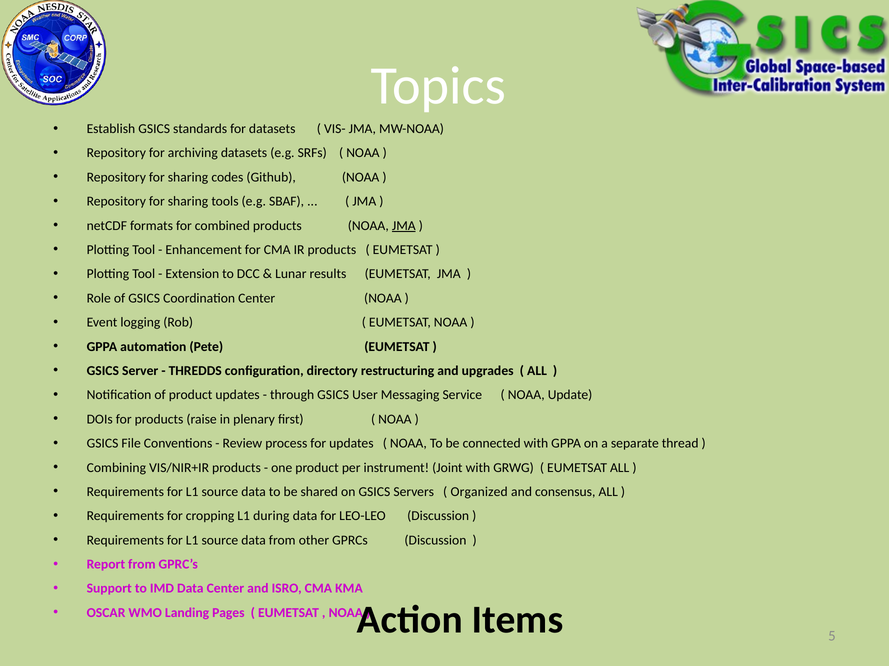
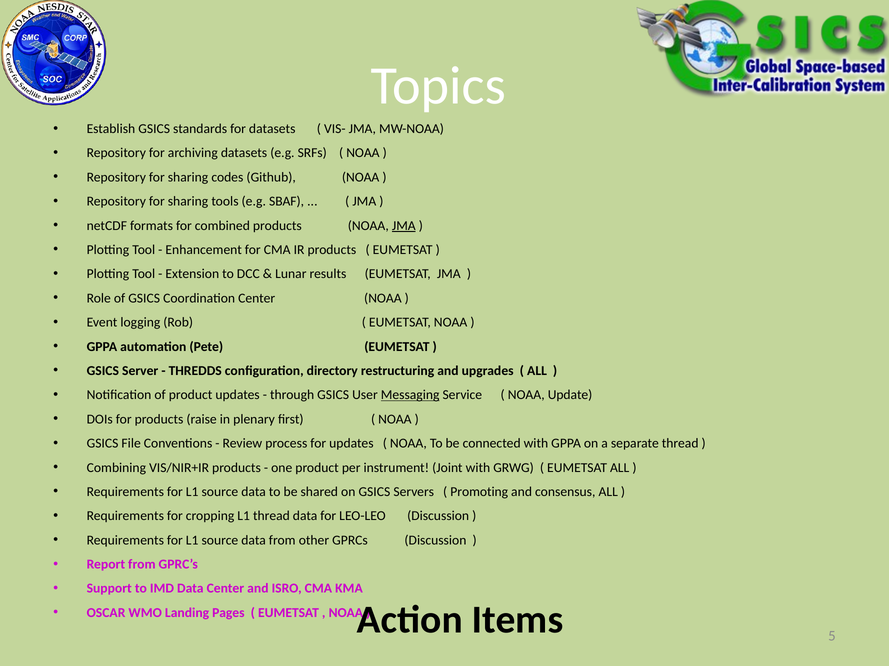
Messaging underline: none -> present (410, 395)
Organized: Organized -> Promoting (479, 492)
L1 during: during -> thread (271, 516)
